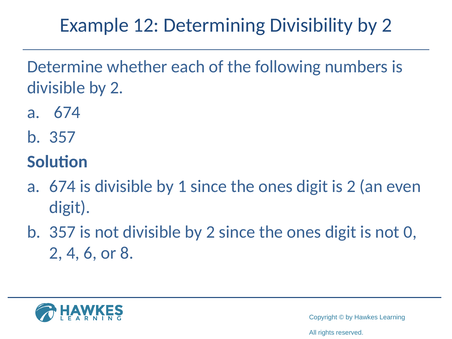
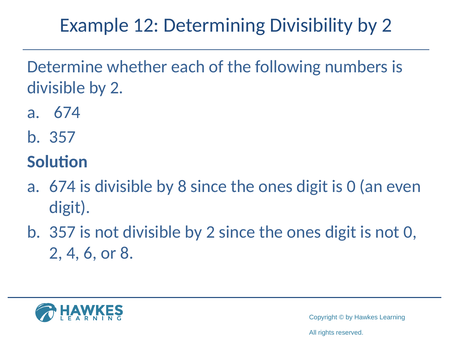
by 1: 1 -> 8 (182, 186)
is 2: 2 -> 0 (351, 186)
